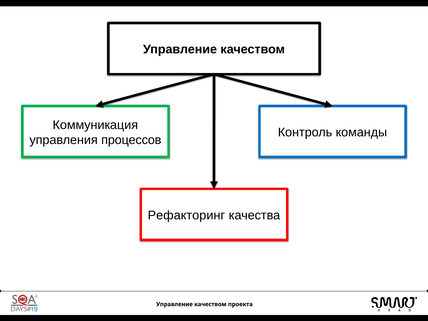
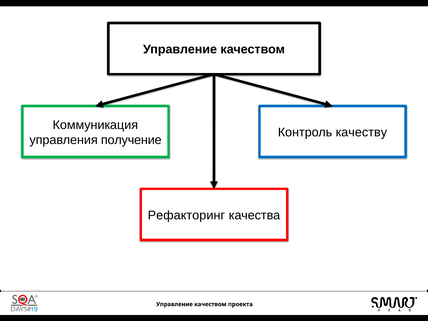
команды: команды -> качеству (361, 132)
процессов: процессов -> получение (131, 140)
